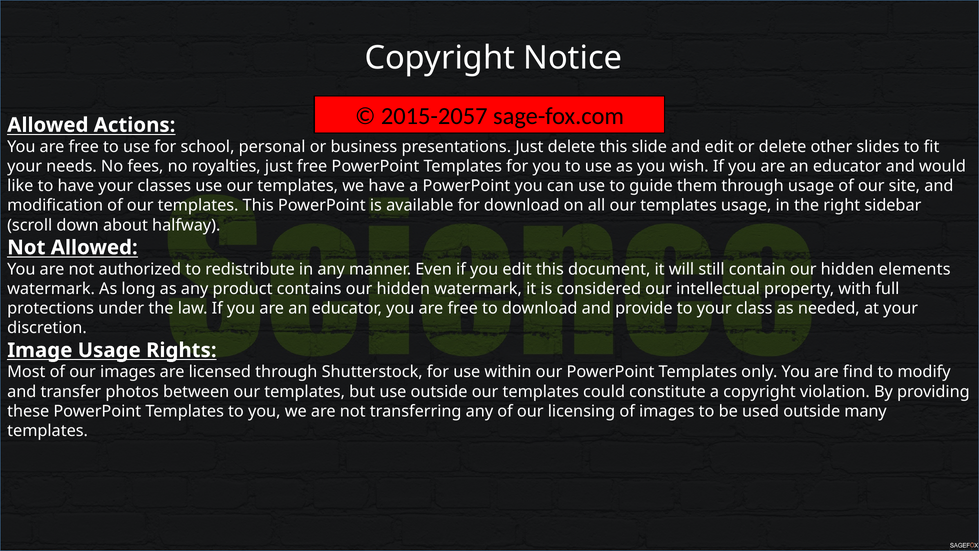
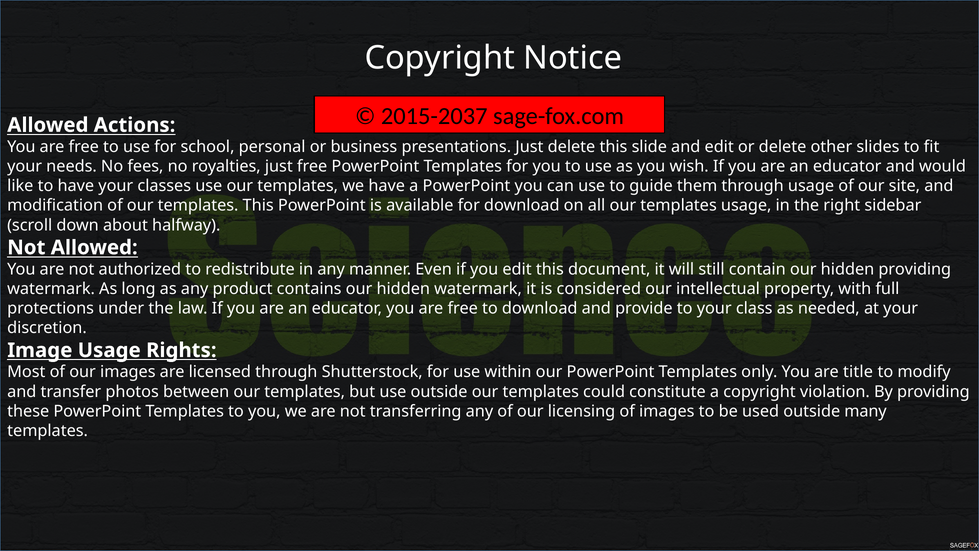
2015-2057: 2015-2057 -> 2015-2037 (434, 116)
hidden elements: elements -> providing (915, 269)
find: find -> title (858, 372)
